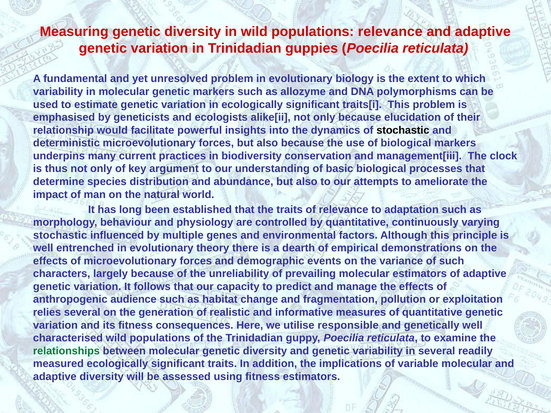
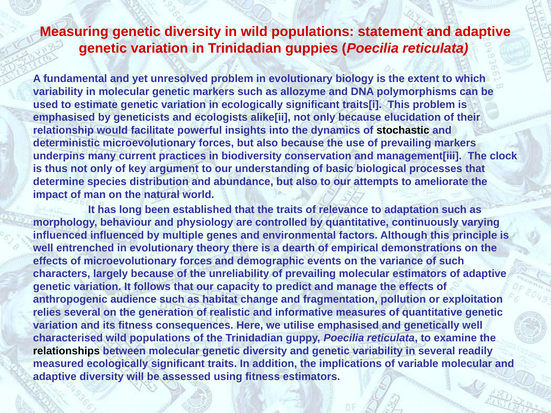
populations relevance: relevance -> statement (390, 32)
use of biological: biological -> prevailing (406, 143)
stochastic: stochastic -> influenced (60, 235)
utilise responsible: responsible -> emphasised (348, 325)
relationships colour: green -> black (66, 351)
